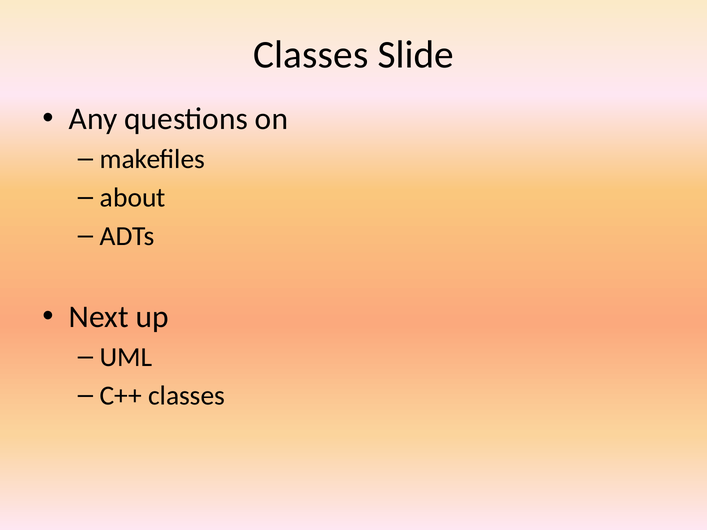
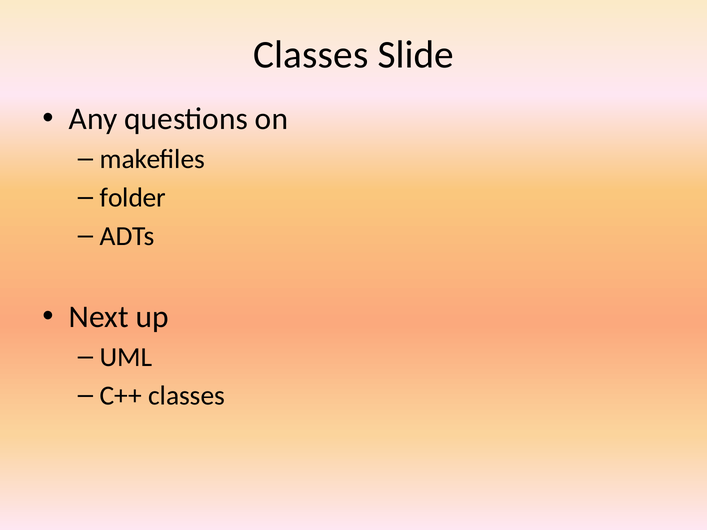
about: about -> folder (133, 198)
